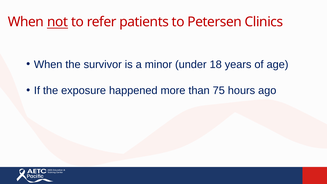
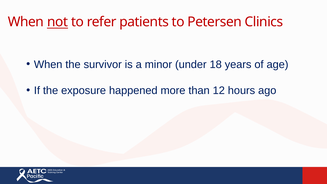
75: 75 -> 12 (219, 91)
